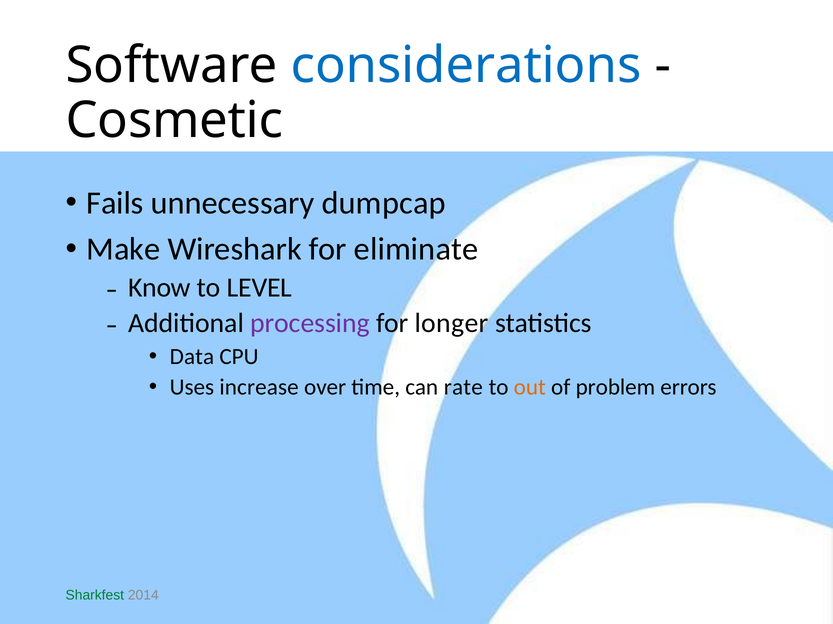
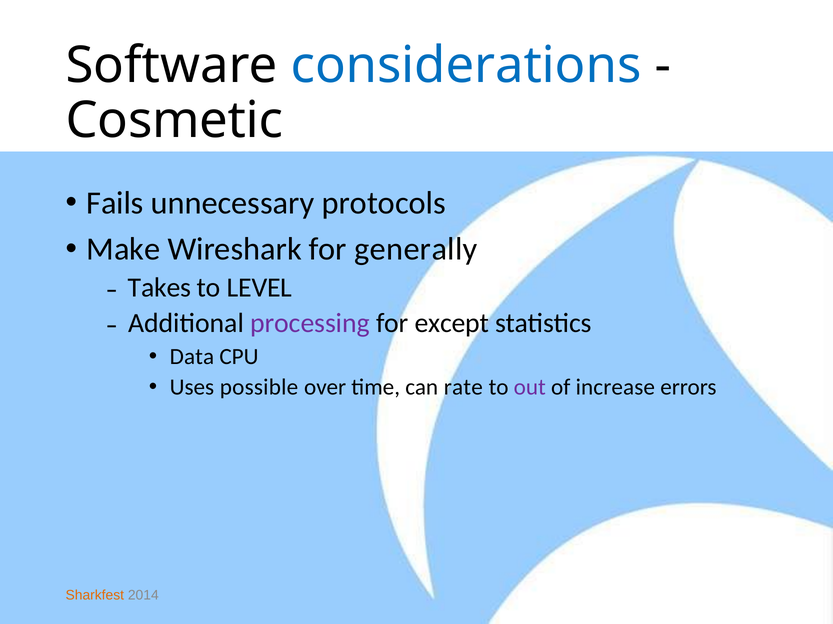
dumpcap: dumpcap -> protocols (384, 203)
eliminate: eliminate -> generally (416, 250)
Know: Know -> Takes (159, 288)
longer: longer -> except (452, 324)
increase: increase -> possible (259, 388)
out colour: orange -> purple (530, 388)
problem: problem -> increase (615, 388)
Sharkfest colour: green -> orange (95, 596)
